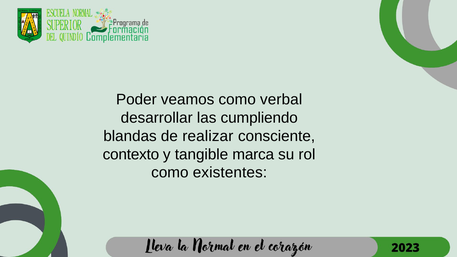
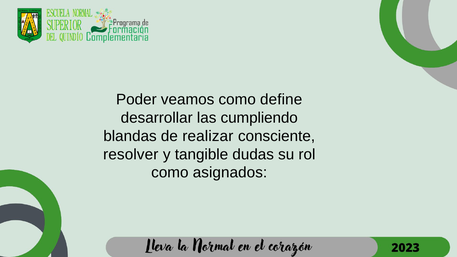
verbal: verbal -> define (281, 99)
contexto: contexto -> resolver (131, 154)
marca: marca -> dudas (253, 154)
existentes: existentes -> asignados (230, 173)
